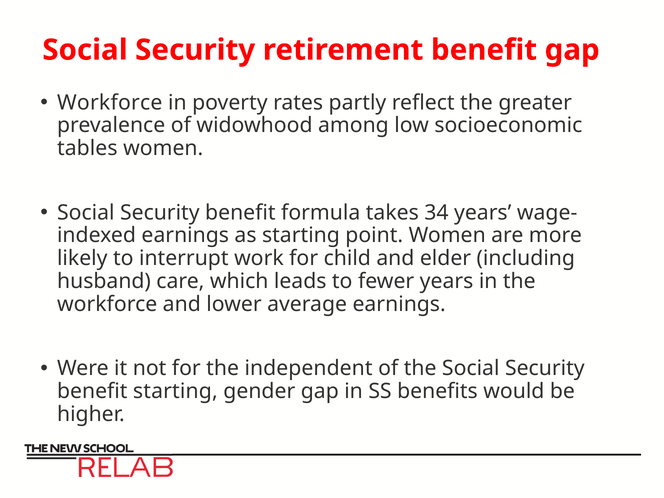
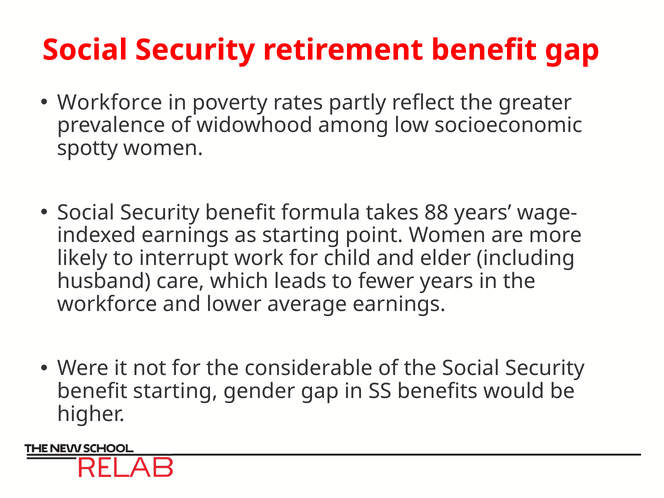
tables: tables -> spotty (87, 148)
34: 34 -> 88 (436, 213)
independent: independent -> considerable (309, 368)
